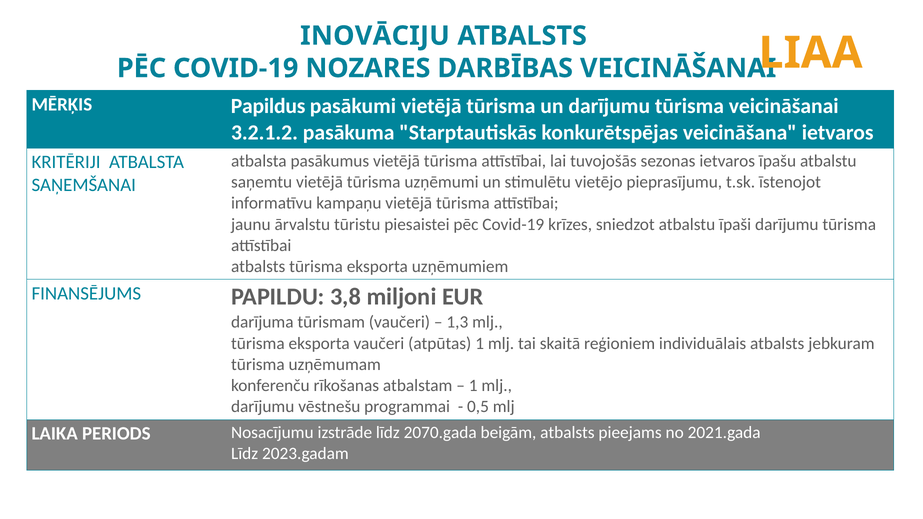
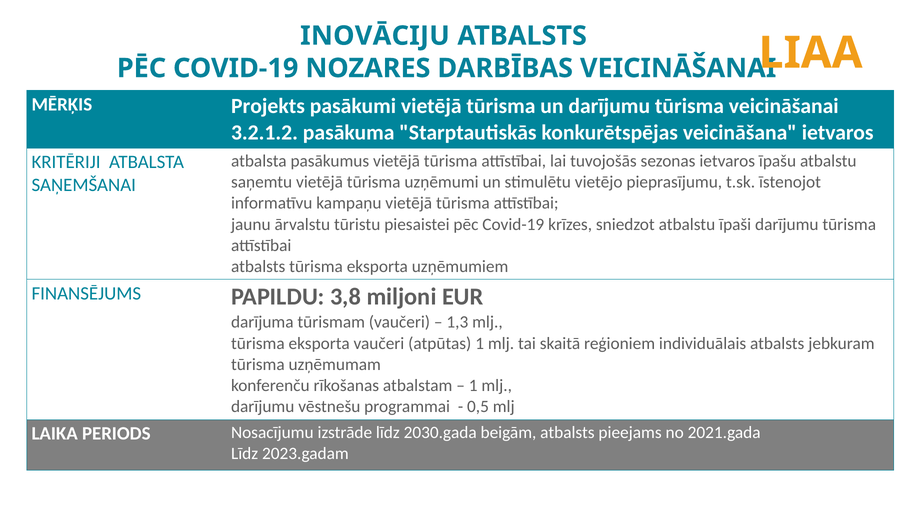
Papildus: Papildus -> Projekts (268, 106)
2070.gada: 2070.gada -> 2030.gada (440, 433)
